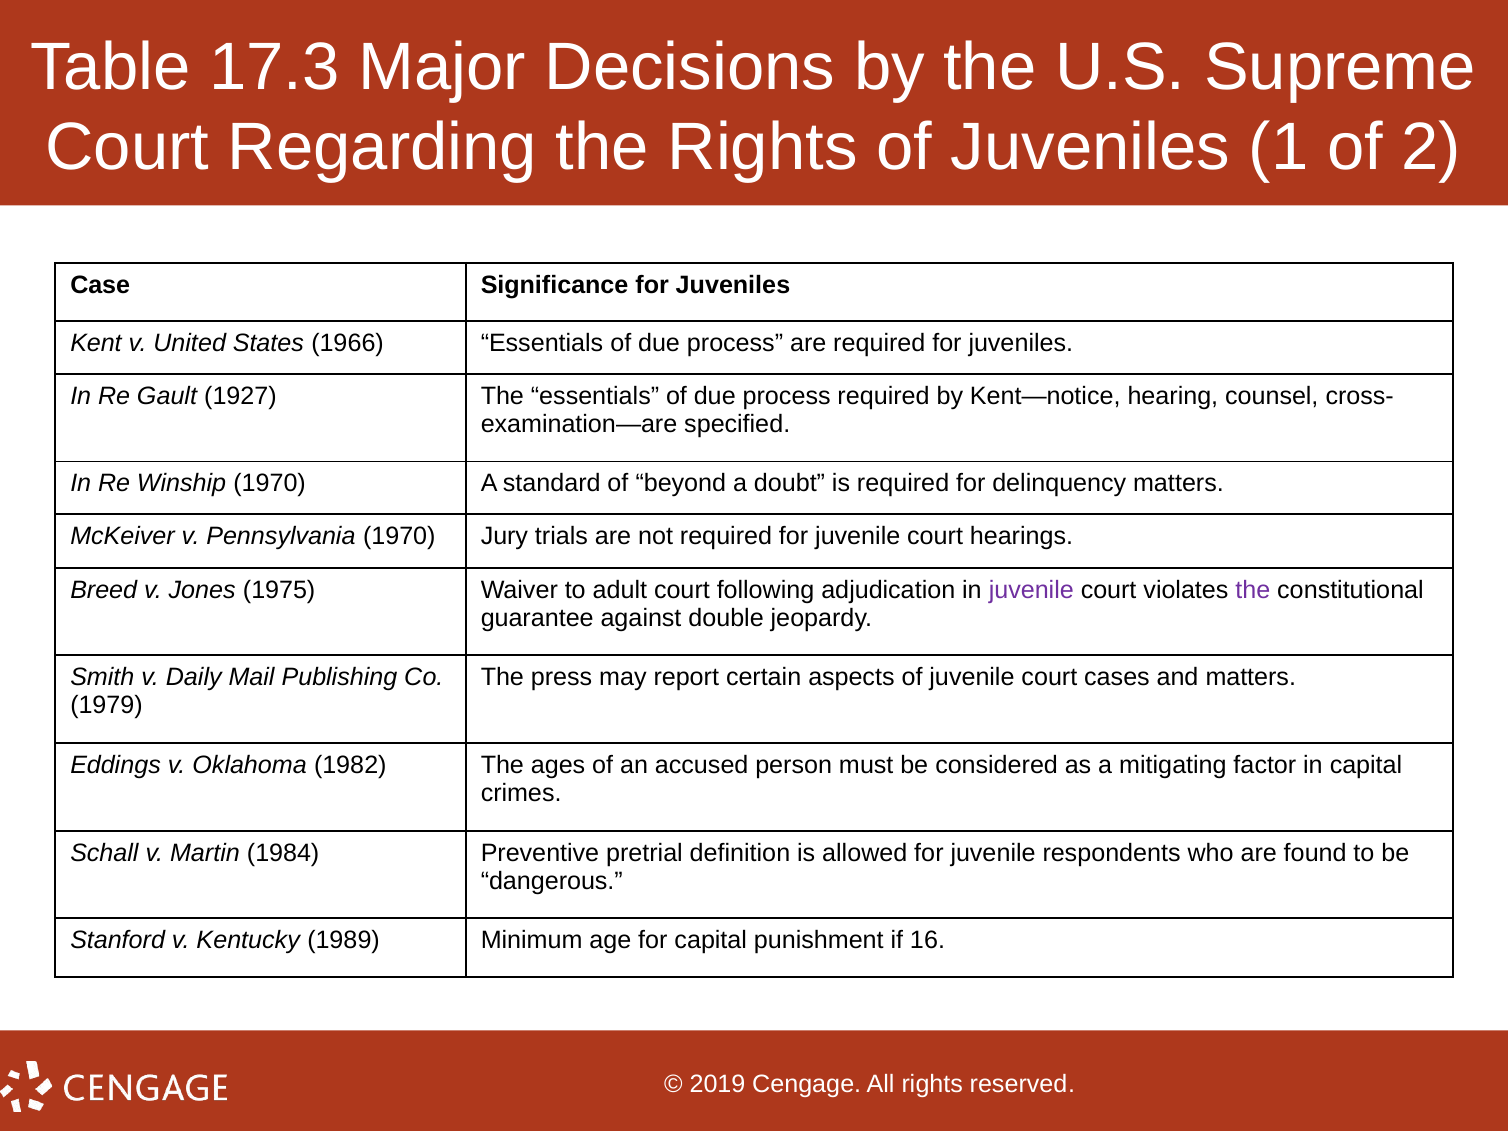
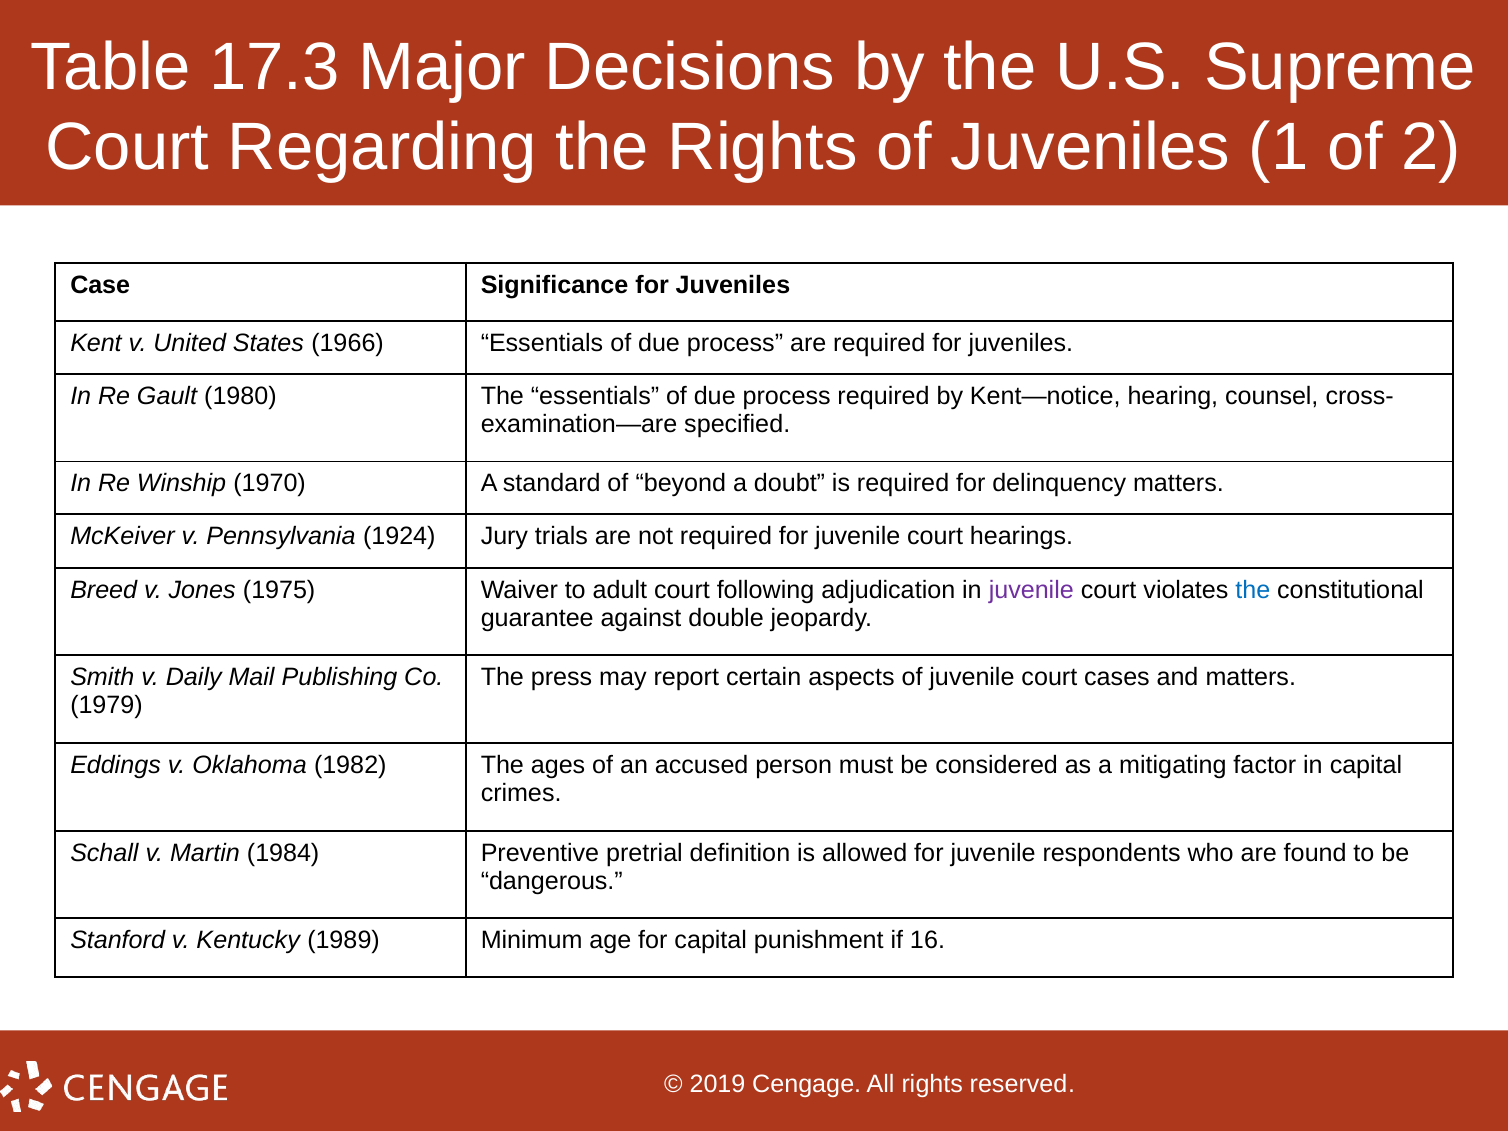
1927: 1927 -> 1980 (240, 396)
Pennsylvania 1970: 1970 -> 1924 (399, 536)
the colour: purple -> blue (1253, 590)
